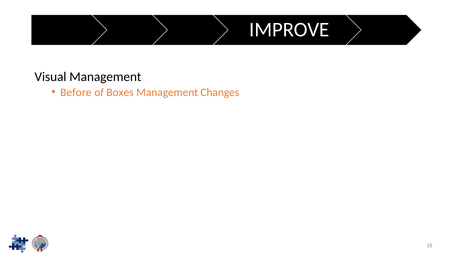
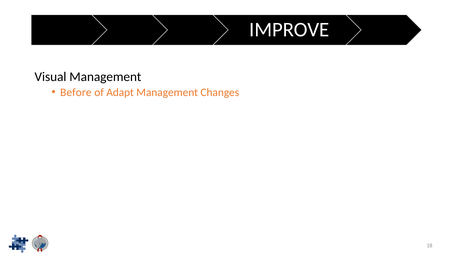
Boxes: Boxes -> Adapt (120, 92)
